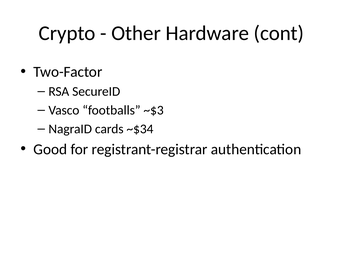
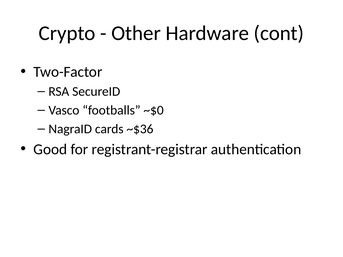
~$3: ~$3 -> ~$0 (154, 110)
~$34: ~$34 -> ~$36 (140, 129)
